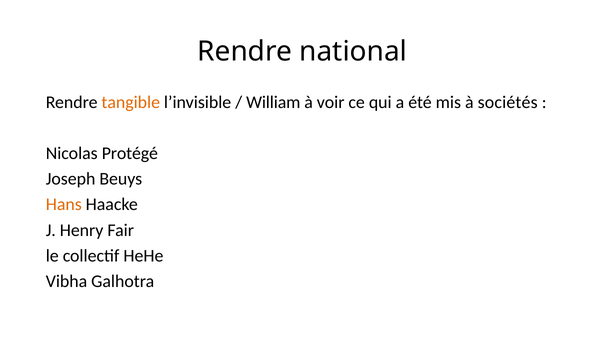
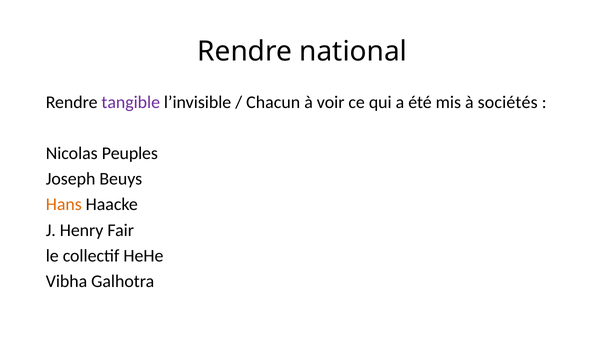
tangible colour: orange -> purple (131, 102)
William: William -> Chacun (273, 102)
Protégé: Protégé -> Peuples (130, 153)
